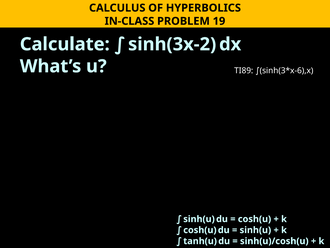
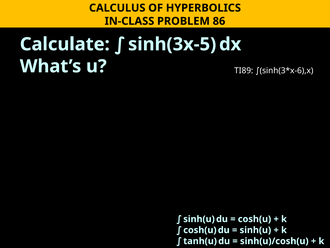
19: 19 -> 86 (219, 21)
sinh(3x-2: sinh(3x-2 -> sinh(3x-5 (172, 44)
